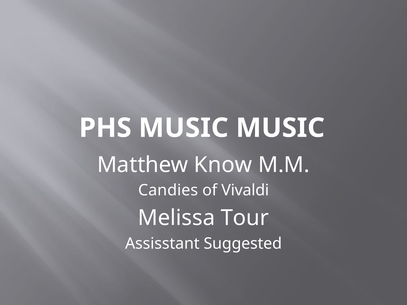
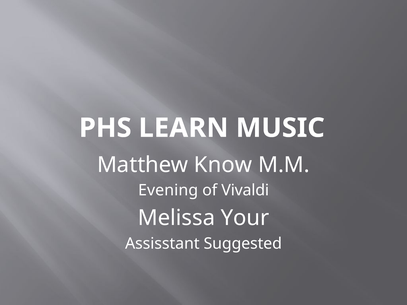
PHS MUSIC: MUSIC -> LEARN (184, 128)
Candies: Candies -> Evening (168, 191)
Tour: Tour -> Your (245, 218)
